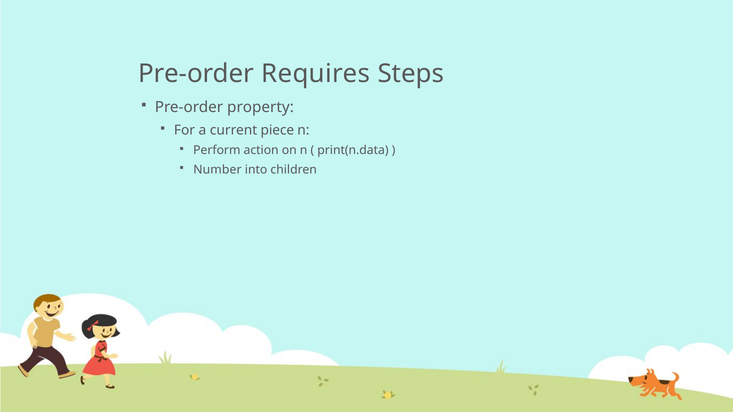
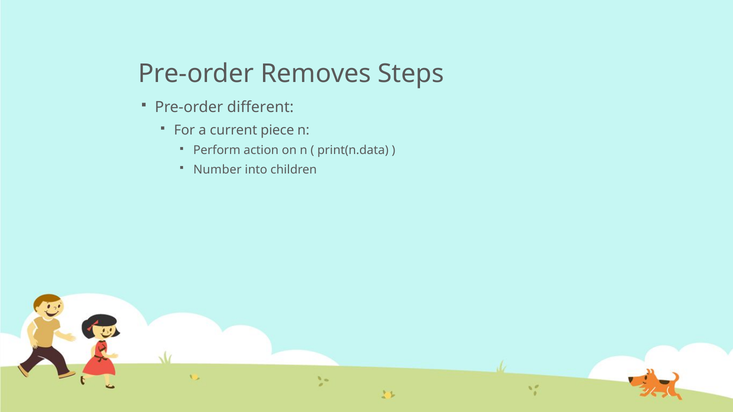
Requires: Requires -> Removes (316, 74)
property: property -> different (260, 107)
